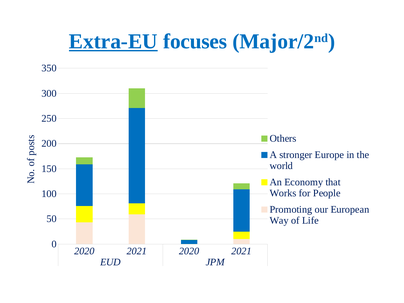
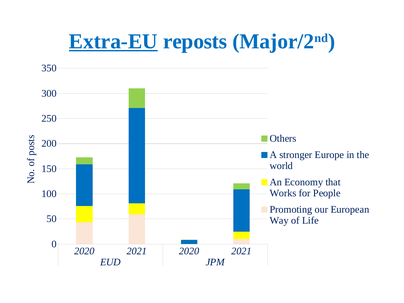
focuses: focuses -> reposts (195, 41)
